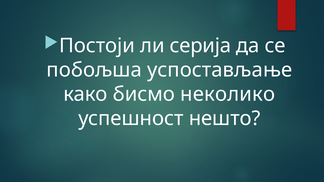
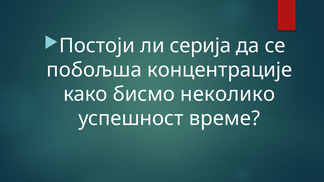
успостављање: успостављање -> концентрације (220, 70)
нешто: нешто -> време (224, 119)
